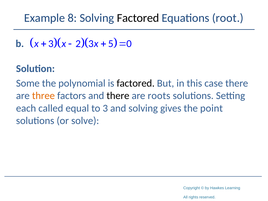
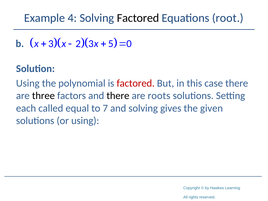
8: 8 -> 4 (72, 18)
Some: Some -> Using (28, 83)
factored colour: black -> red (136, 83)
three colour: orange -> black (43, 96)
to 3: 3 -> 7 (105, 108)
point: point -> given (212, 108)
or solve: solve -> using (85, 121)
